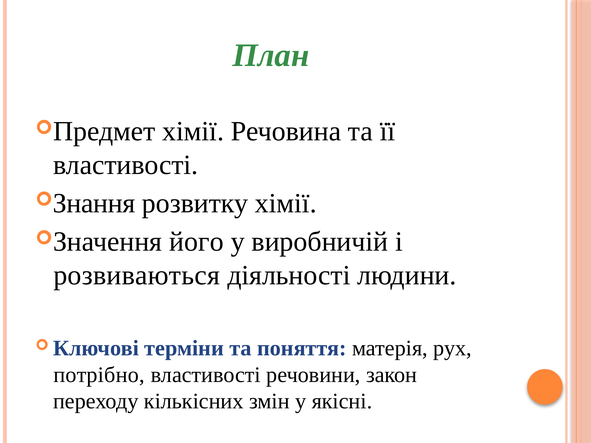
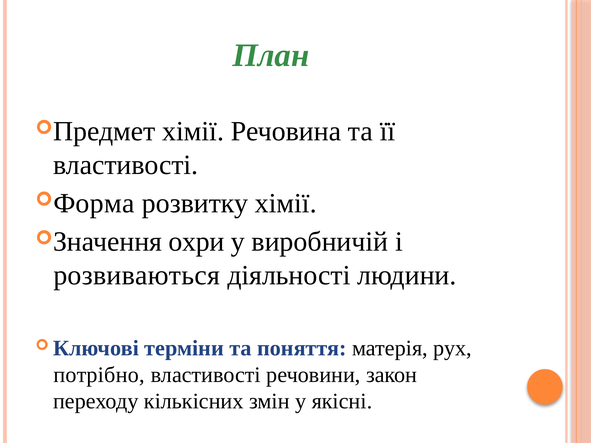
Знання: Знання -> Форма (94, 203)
його: його -> охри (197, 242)
